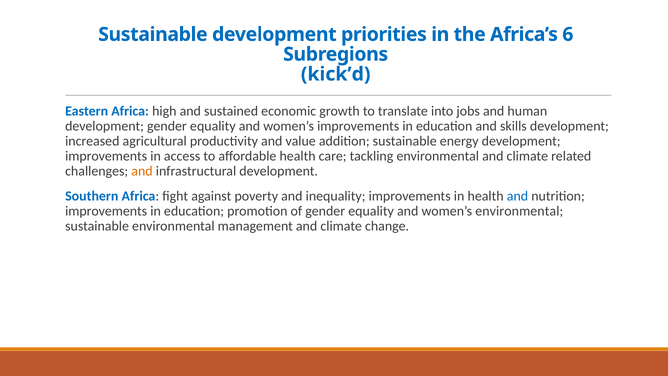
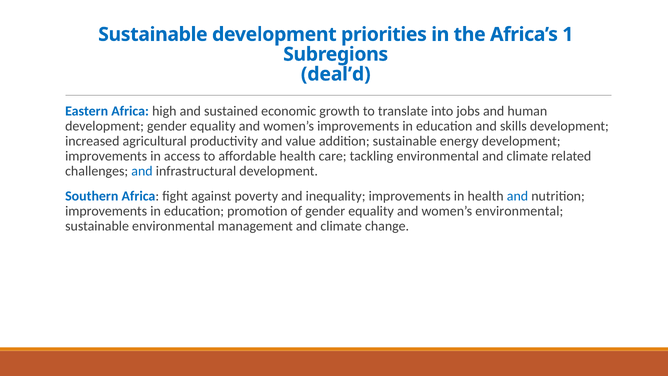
6: 6 -> 1 (568, 34)
kick’d: kick’d -> deal’d (336, 74)
and colour: orange -> blue (142, 171)
